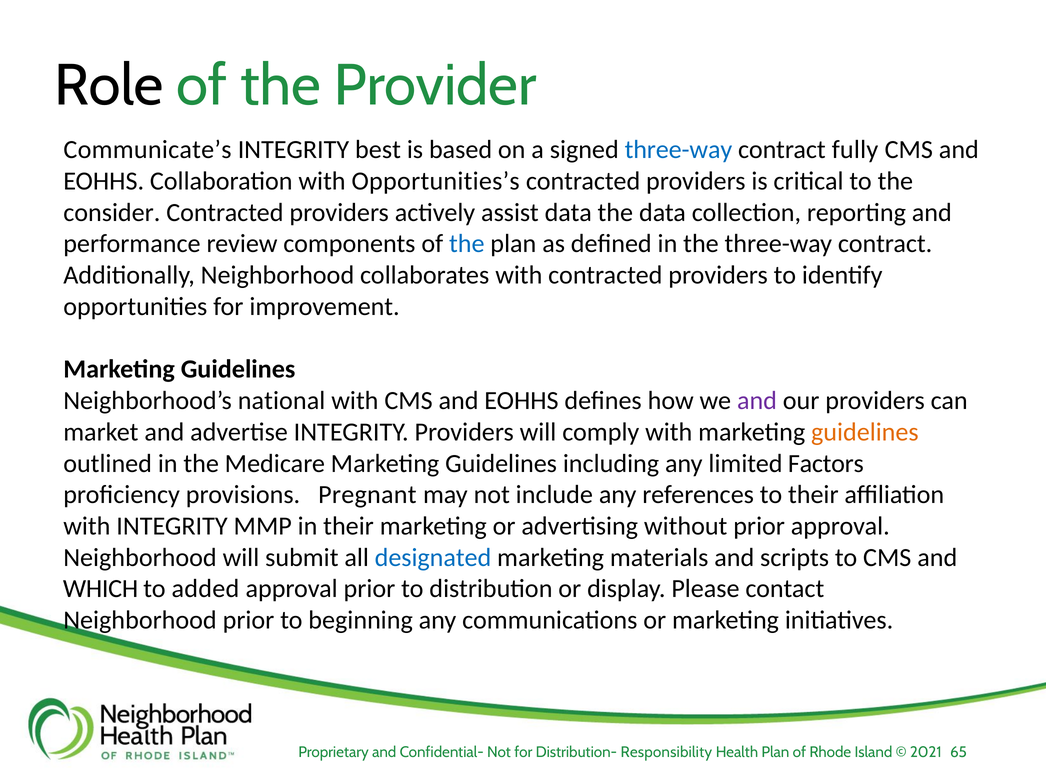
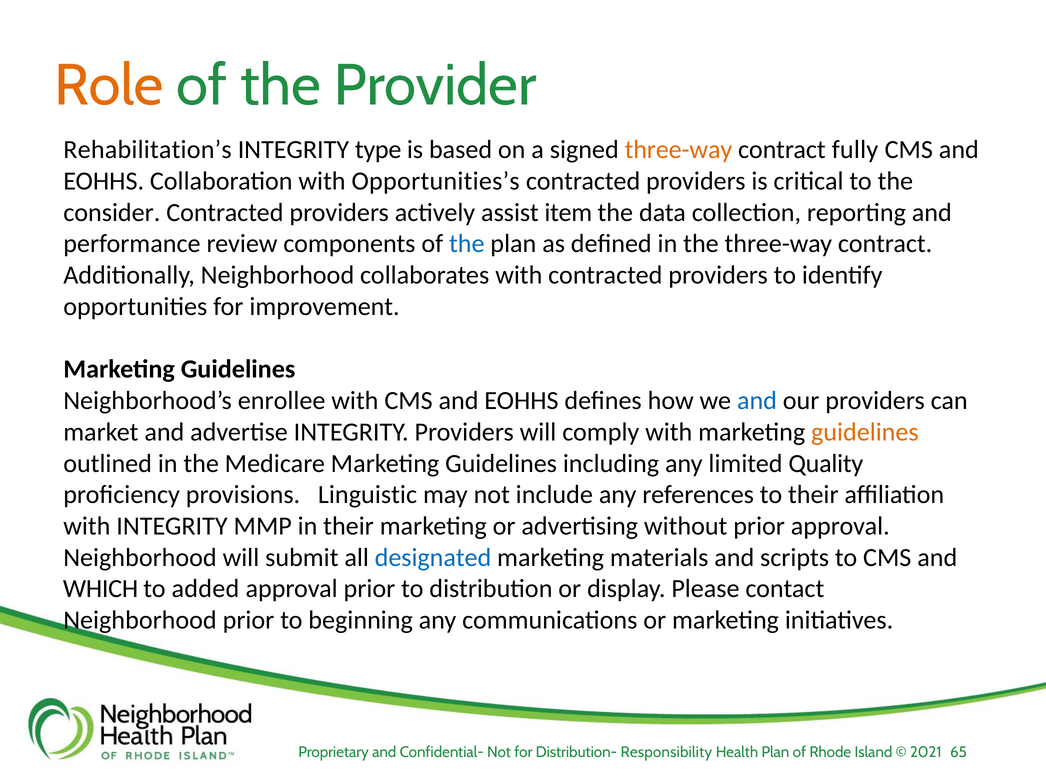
Role colour: black -> orange (109, 86)
Communicate’s: Communicate’s -> Rehabilitation’s (147, 150)
best: best -> type (378, 150)
three-way colour: blue -> orange (678, 150)
assist data: data -> item (568, 213)
national: national -> enrollee (282, 401)
and colour: purple -> blue (757, 401)
Factors: Factors -> Quality (826, 464)
Pregnant: Pregnant -> Linguistic (367, 495)
